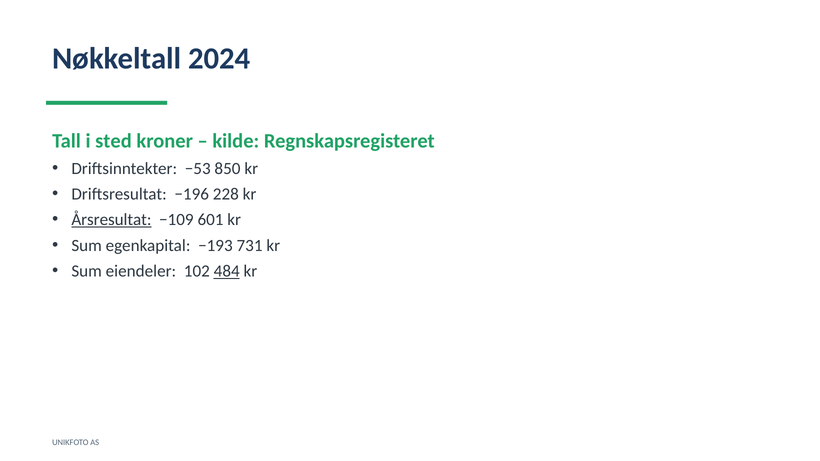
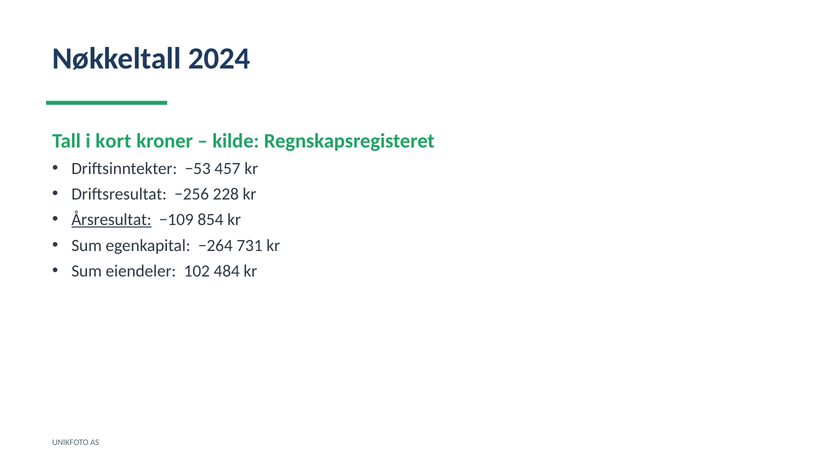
sted: sted -> kort (113, 141)
850: 850 -> 457 (228, 169)
−196: −196 -> −256 (192, 194)
601: 601 -> 854 (210, 220)
−193: −193 -> −264 (215, 246)
484 underline: present -> none (227, 271)
